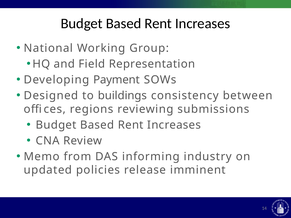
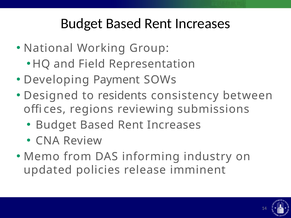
buildings: buildings -> residents (122, 96)
